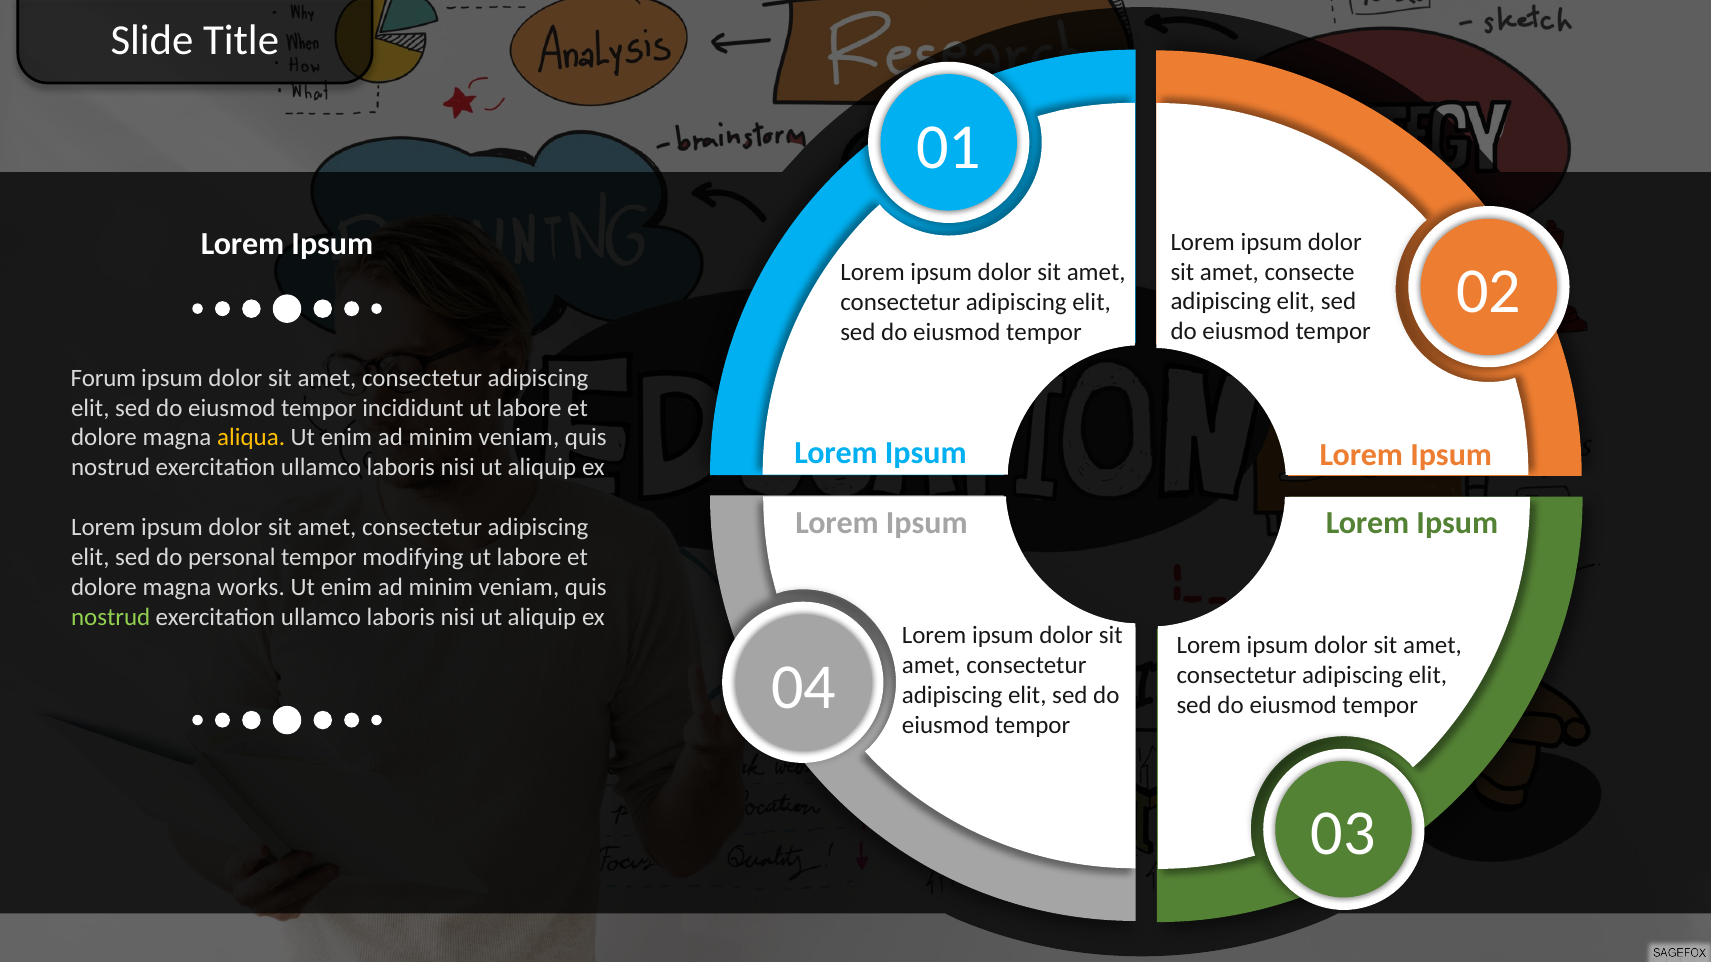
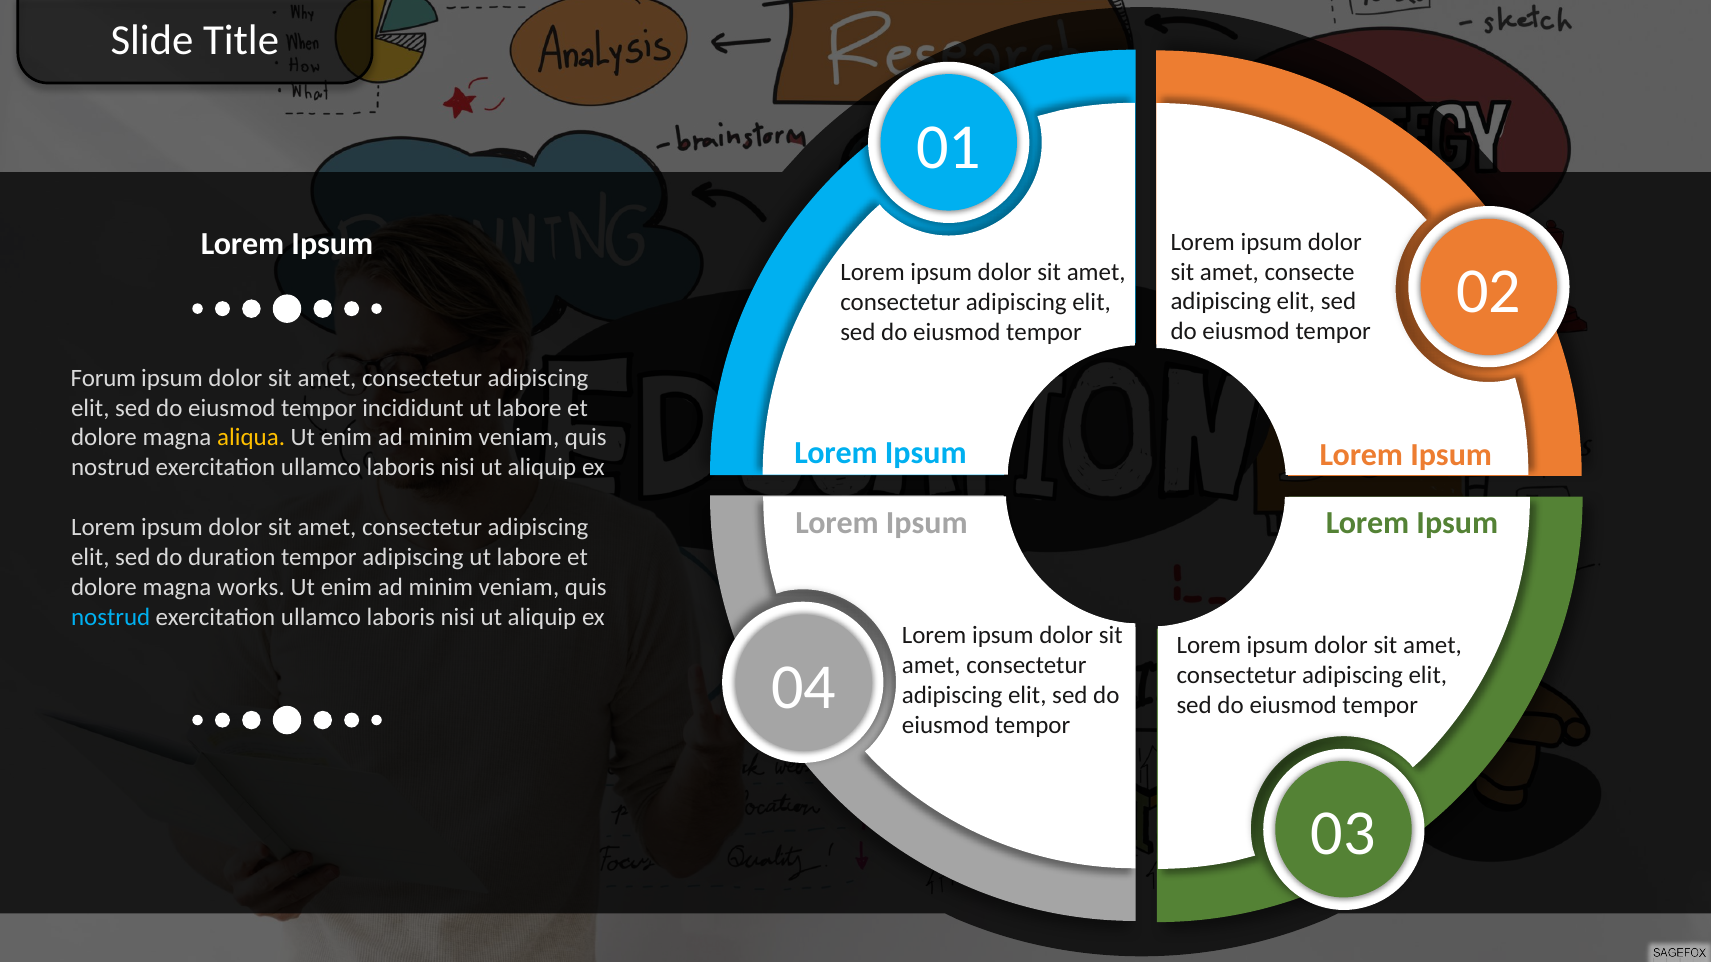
personal: personal -> duration (232, 558)
tempor modifying: modifying -> adipiscing (413, 558)
nostrud colour: light green -> light blue (111, 618)
